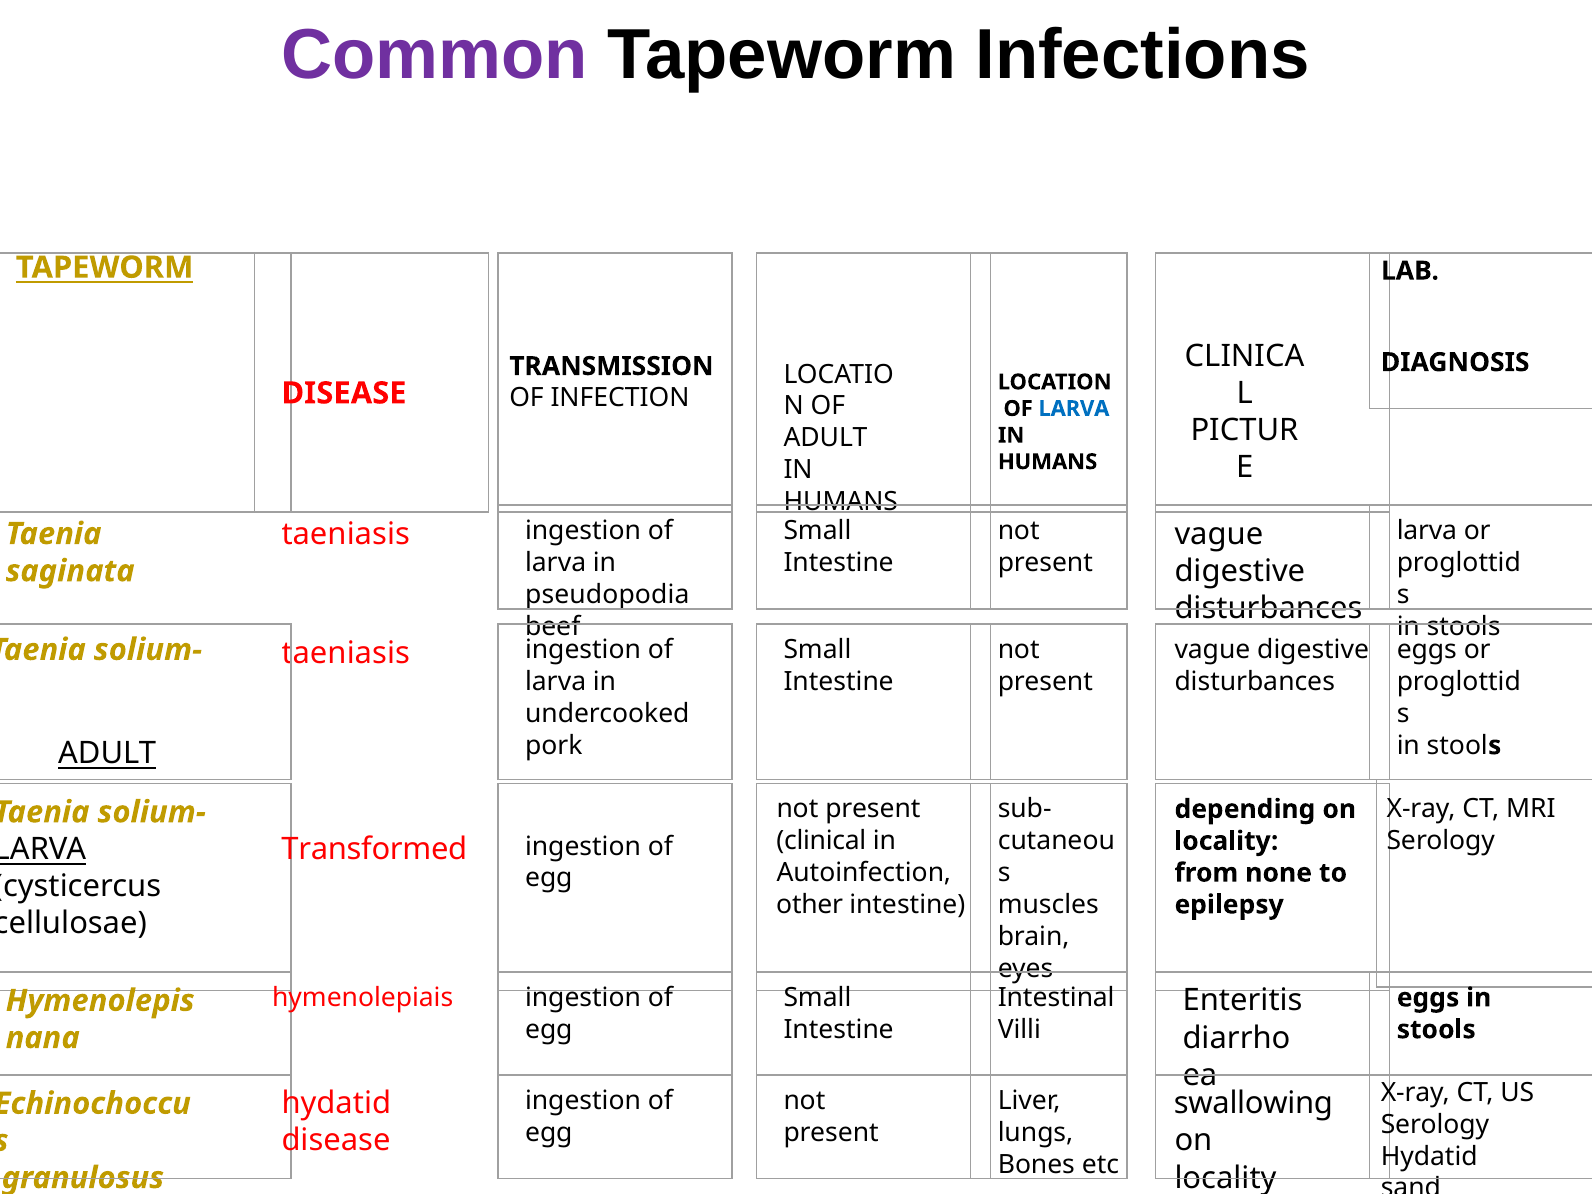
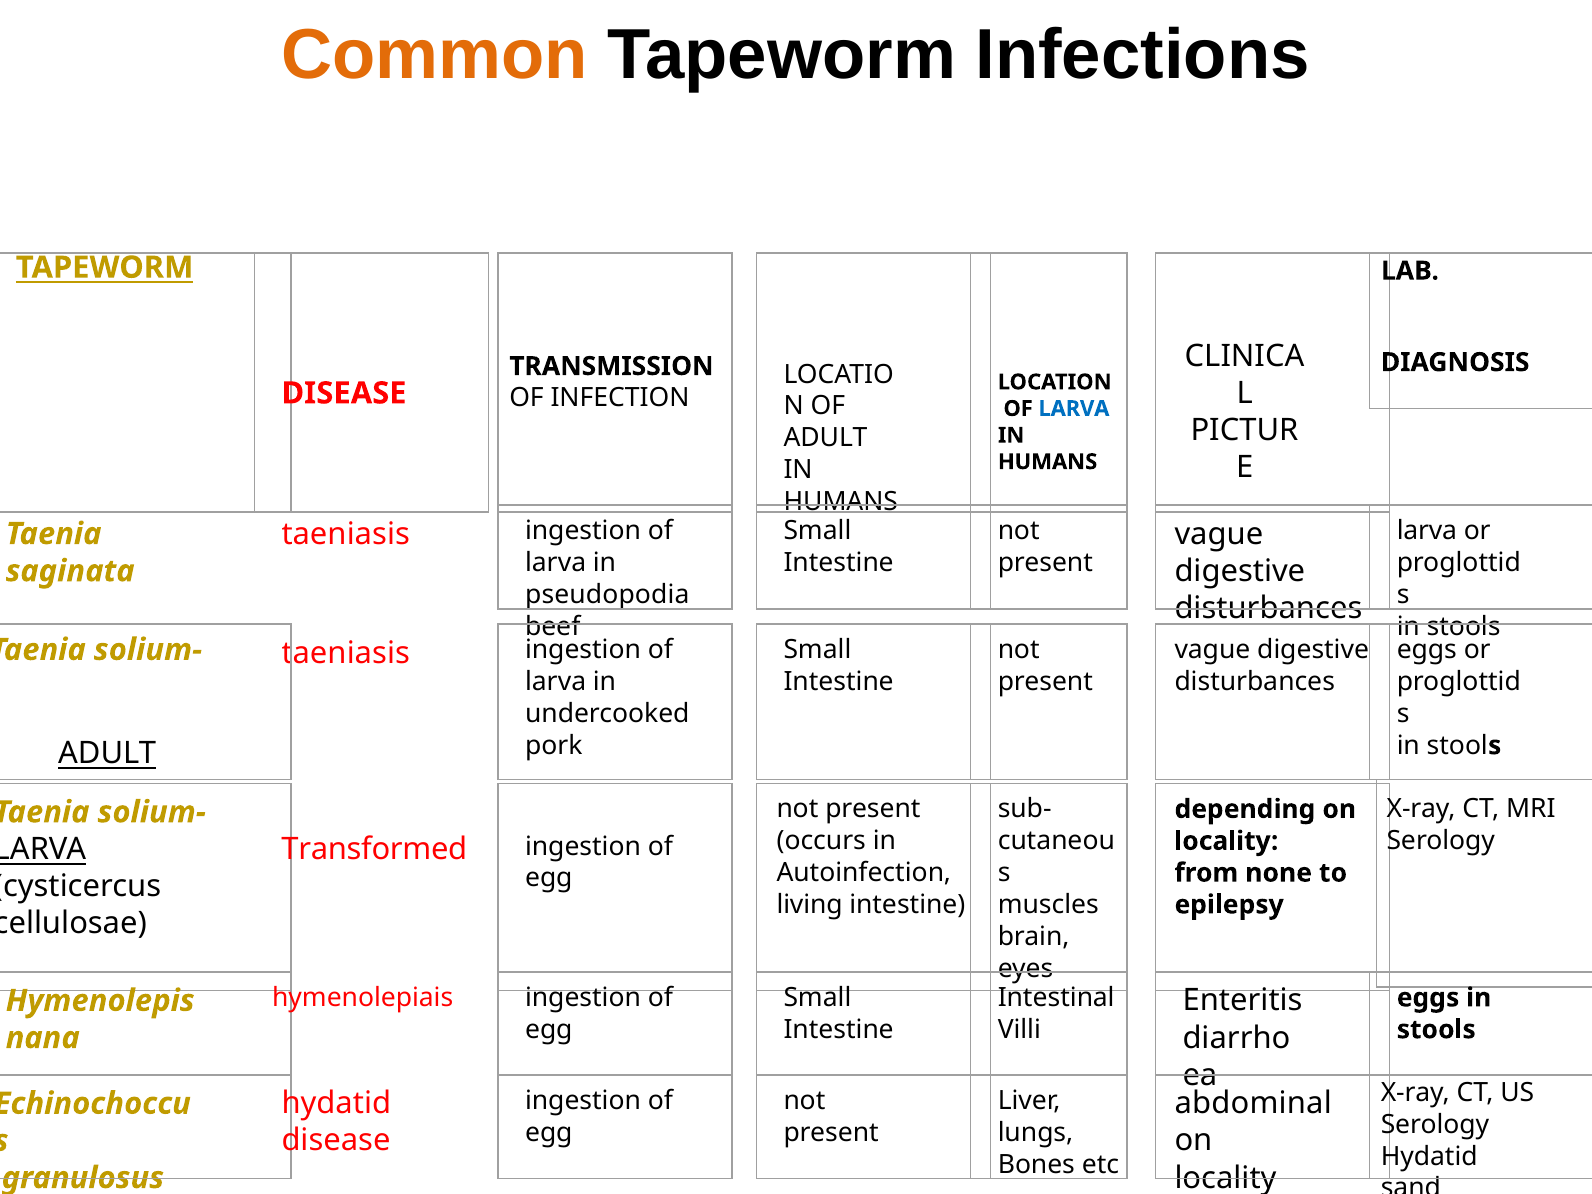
Common colour: purple -> orange (434, 55)
clinical: clinical -> occurs (821, 841)
other: other -> living (810, 905)
swallowing: swallowing -> abdominal (1253, 1104)
